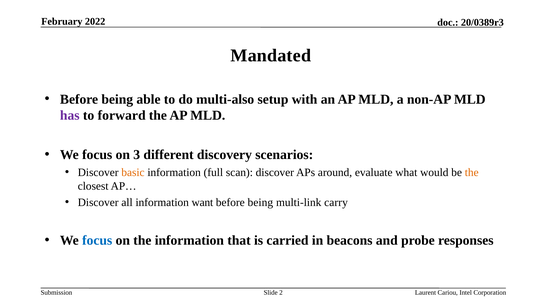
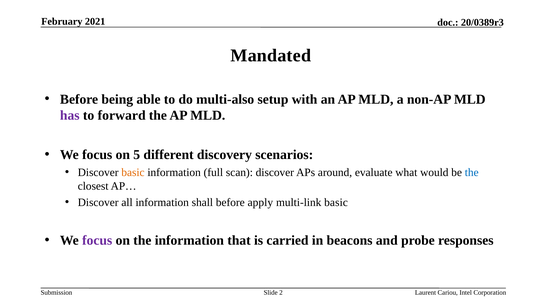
2022: 2022 -> 2021 (95, 22)
3: 3 -> 5 (137, 155)
the colour: orange -> blue (472, 172)
want: want -> shall (202, 202)
being: being -> apply (260, 202)
multi-link carry: carry -> basic (336, 202)
focus colour: blue -> purple (97, 240)
